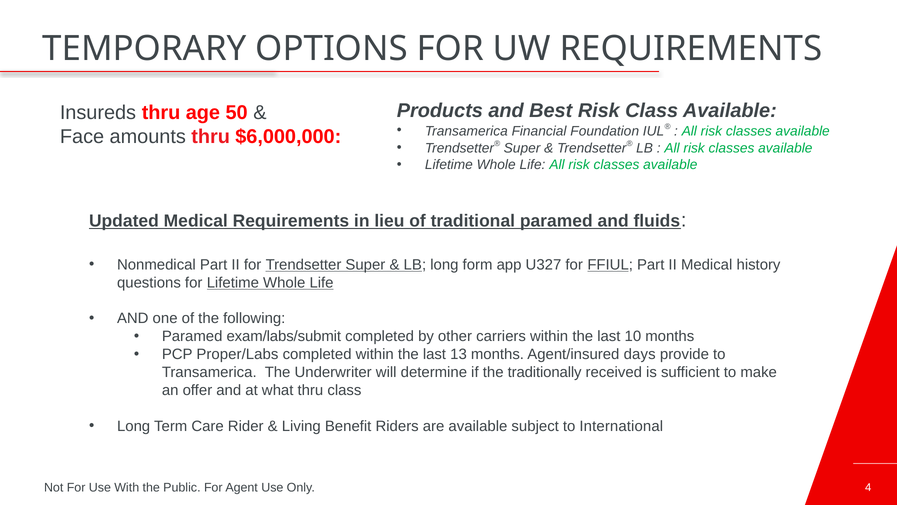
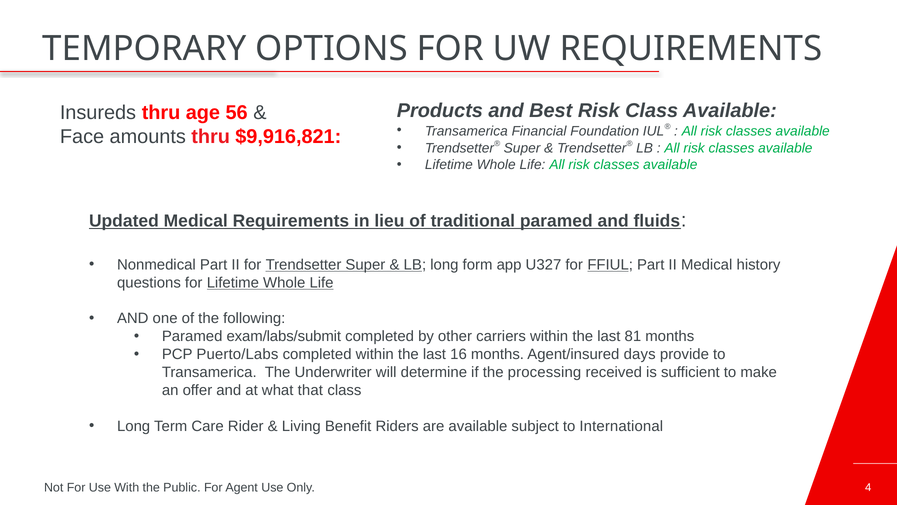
50: 50 -> 56 (237, 113)
$6,000,000: $6,000,000 -> $9,916,821 (288, 137)
10: 10 -> 81 (633, 336)
Proper/Labs: Proper/Labs -> Puerto/Labs (237, 354)
13: 13 -> 16 (459, 354)
traditionally: traditionally -> processing (544, 372)
what thru: thru -> that (310, 390)
